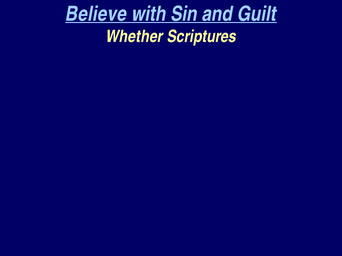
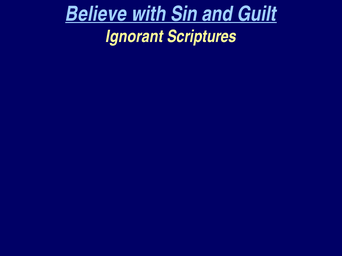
Whether: Whether -> Ignorant (134, 37)
